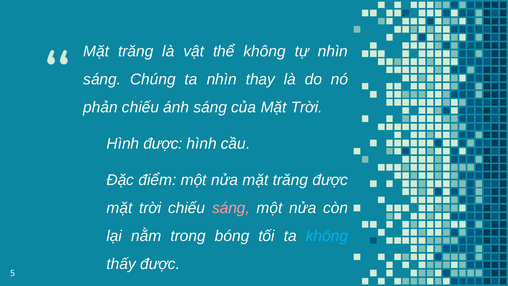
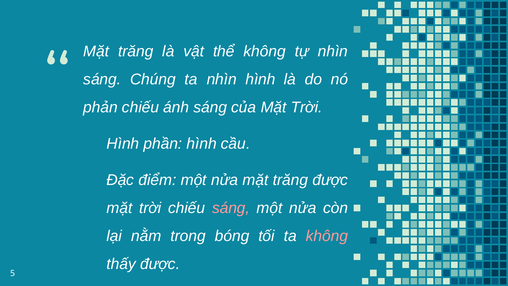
nhìn thay: thay -> hình (260, 79)
Hình được: được -> phần (163, 144)
không colour: light blue -> pink (327, 236)
